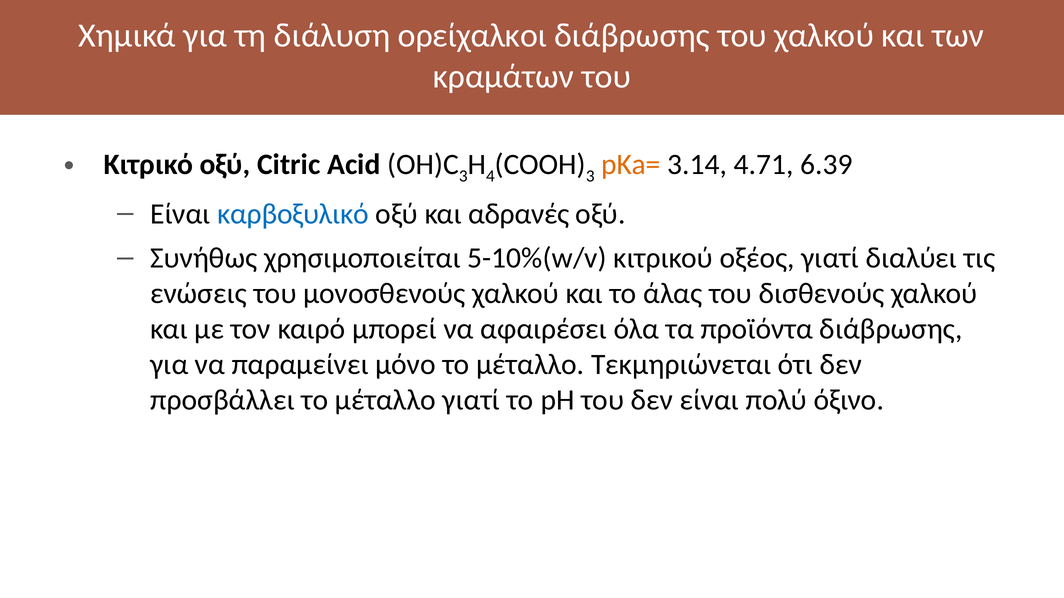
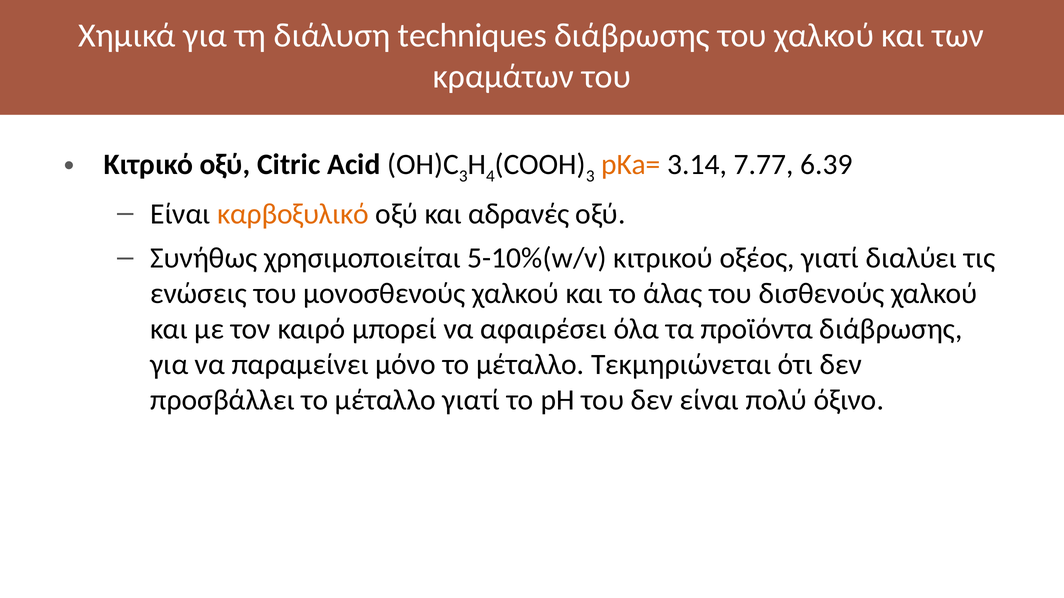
ορείχαλκοι: ορείχαλκοι -> techniques (472, 36)
4.71: 4.71 -> 7.77 (764, 165)
καρβοξυλικό colour: blue -> orange (293, 214)
